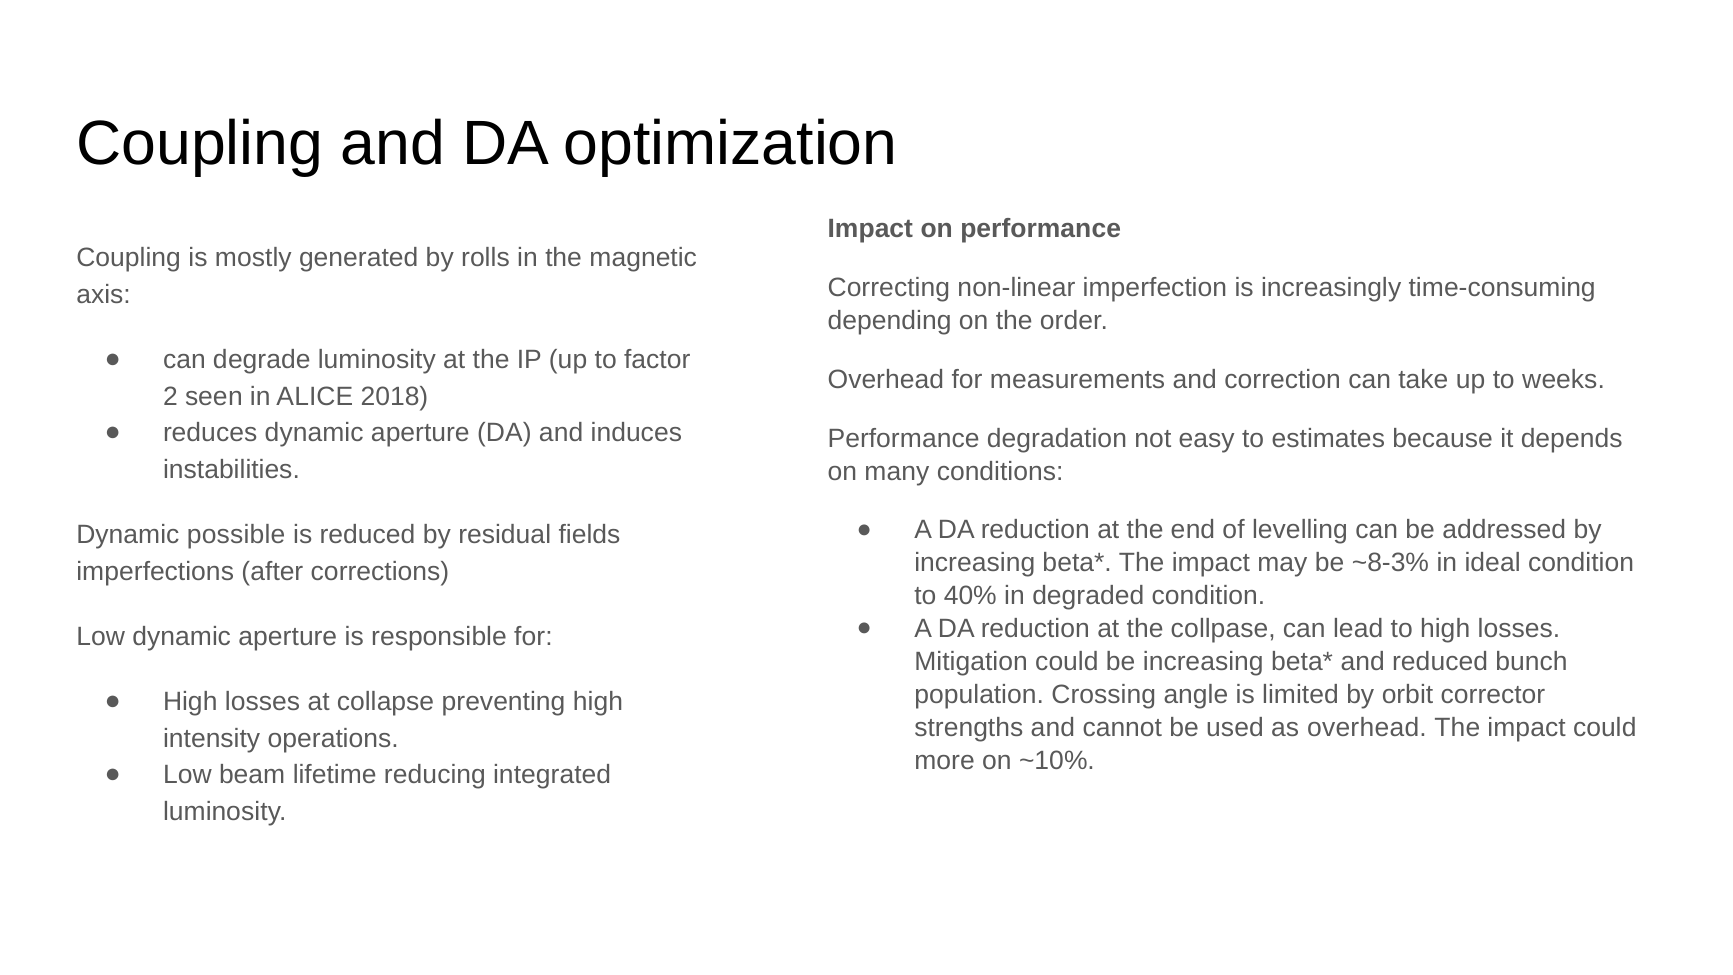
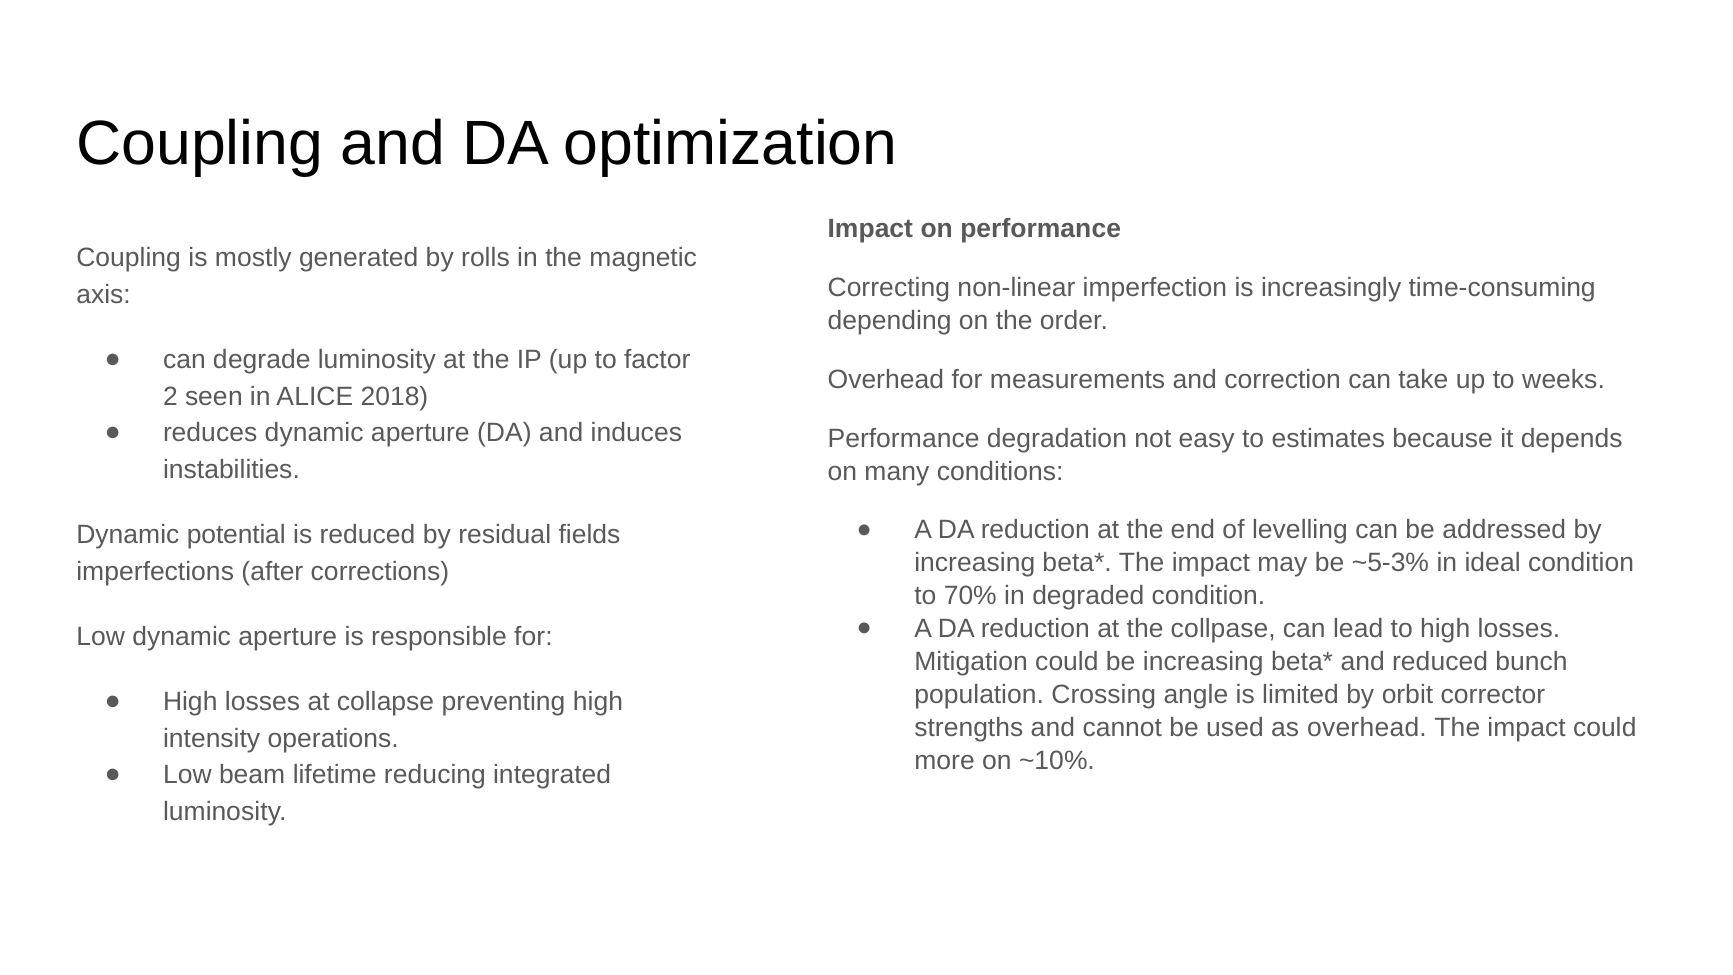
possible: possible -> potential (236, 535)
~8-3%: ~8-3% -> ~5-3% (1390, 563)
40%: 40% -> 70% (970, 596)
